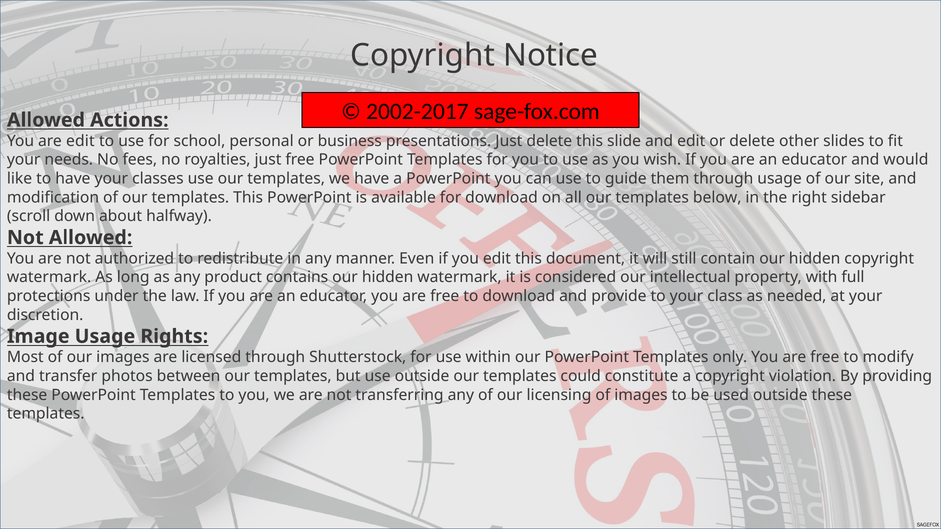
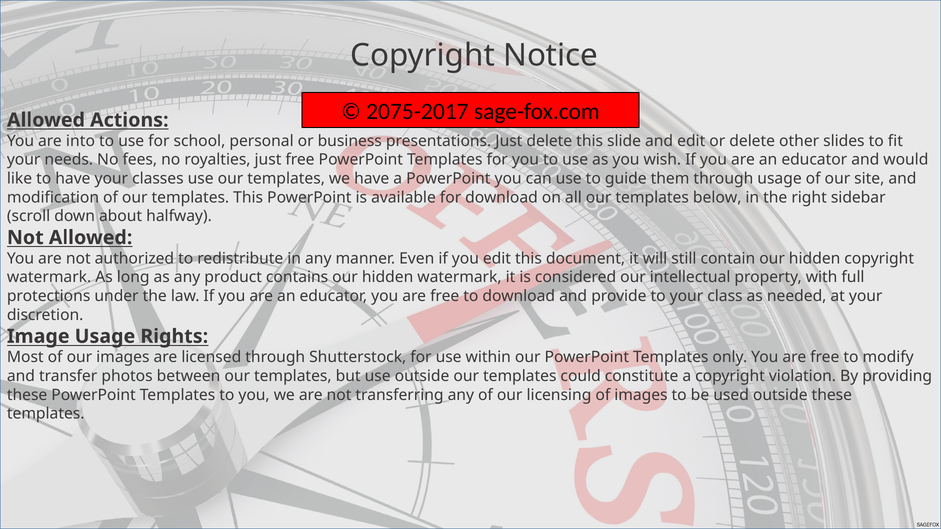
2002-2017: 2002-2017 -> 2075-2017 (417, 112)
are edit: edit -> into (80, 141)
